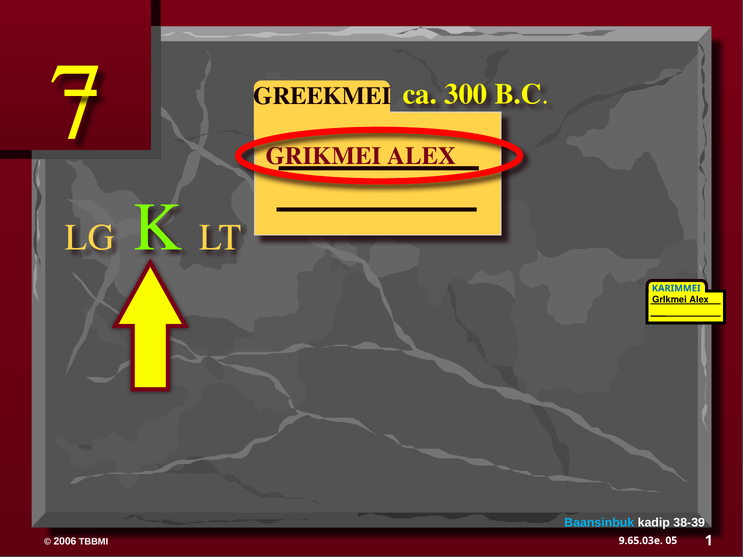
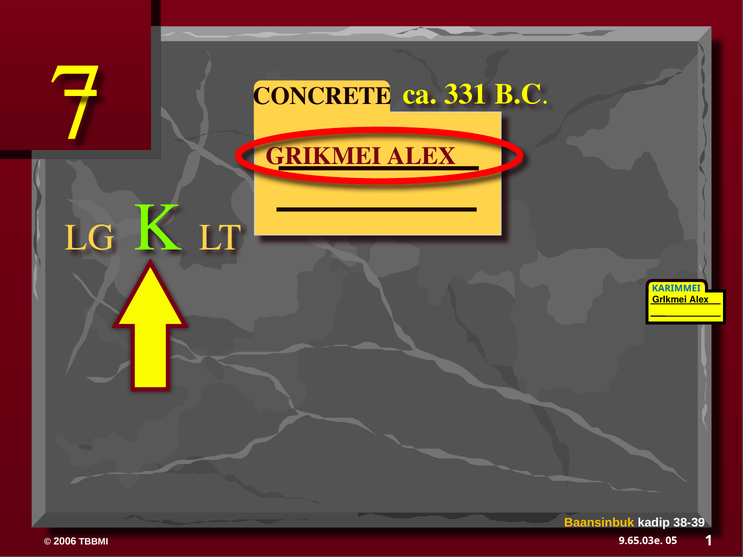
300: 300 -> 331 (466, 94)
GREEKMEI: GREEKMEI -> CONCRETE (322, 96)
Baansinbuk colour: light blue -> yellow (599, 523)
